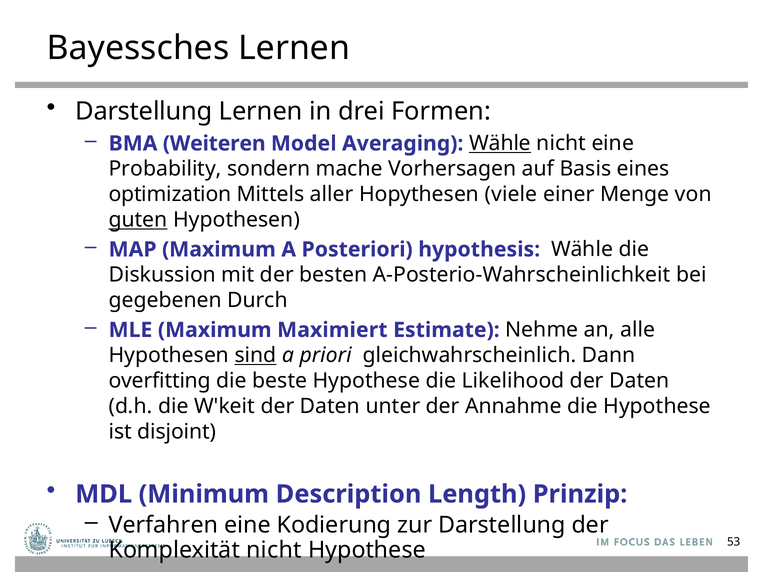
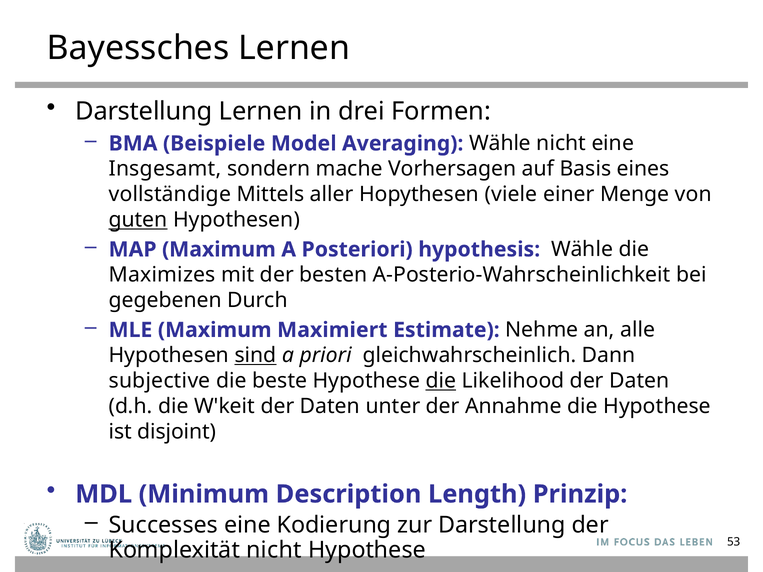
Weiteren: Weiteren -> Beispiele (214, 144)
Wähle underline: present -> none (500, 144)
Probability: Probability -> Insgesamt (165, 169)
optimization: optimization -> vollständige (170, 194)
Diskussion: Diskussion -> Maximizes (162, 275)
overfitting: overfitting -> subjective (160, 381)
die underline: none -> present (441, 381)
Verfahren: Verfahren -> Successes (163, 525)
